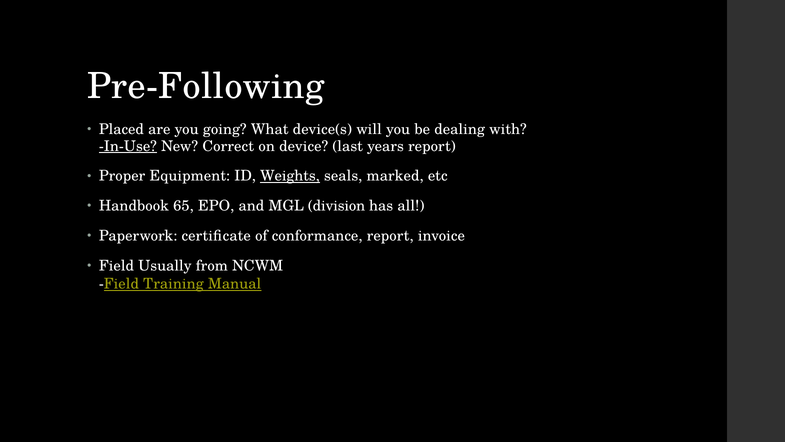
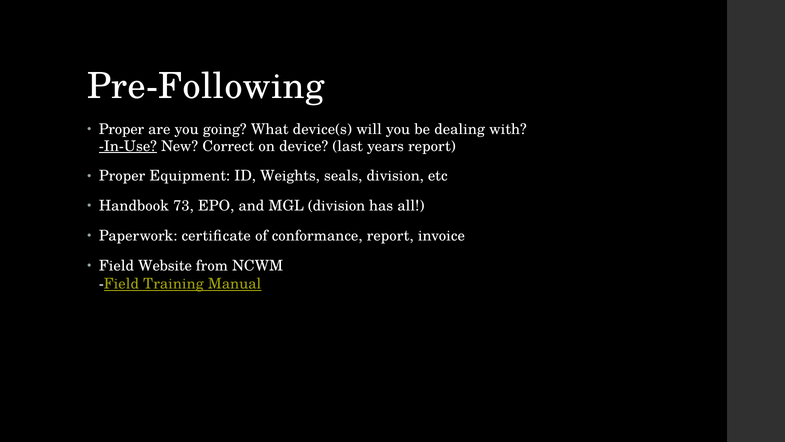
Placed: Placed -> Proper (121, 129)
Weights underline: present -> none (290, 176)
seals marked: marked -> division (395, 176)
65: 65 -> 73 (183, 206)
Usually: Usually -> Website (165, 266)
